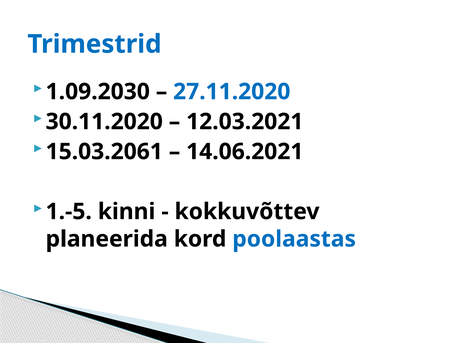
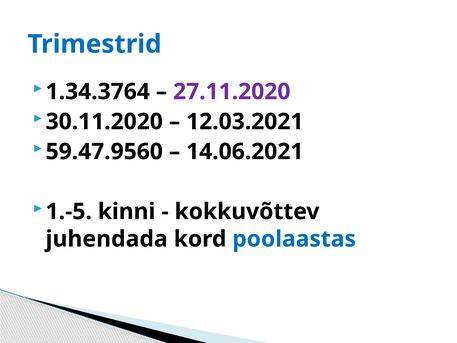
1.09.2030: 1.09.2030 -> 1.34.3764 (98, 92)
27.11.2020 colour: blue -> purple (232, 92)
15.03.2061: 15.03.2061 -> 59.47.9560 (104, 152)
planeerida: planeerida -> juhendada (107, 239)
